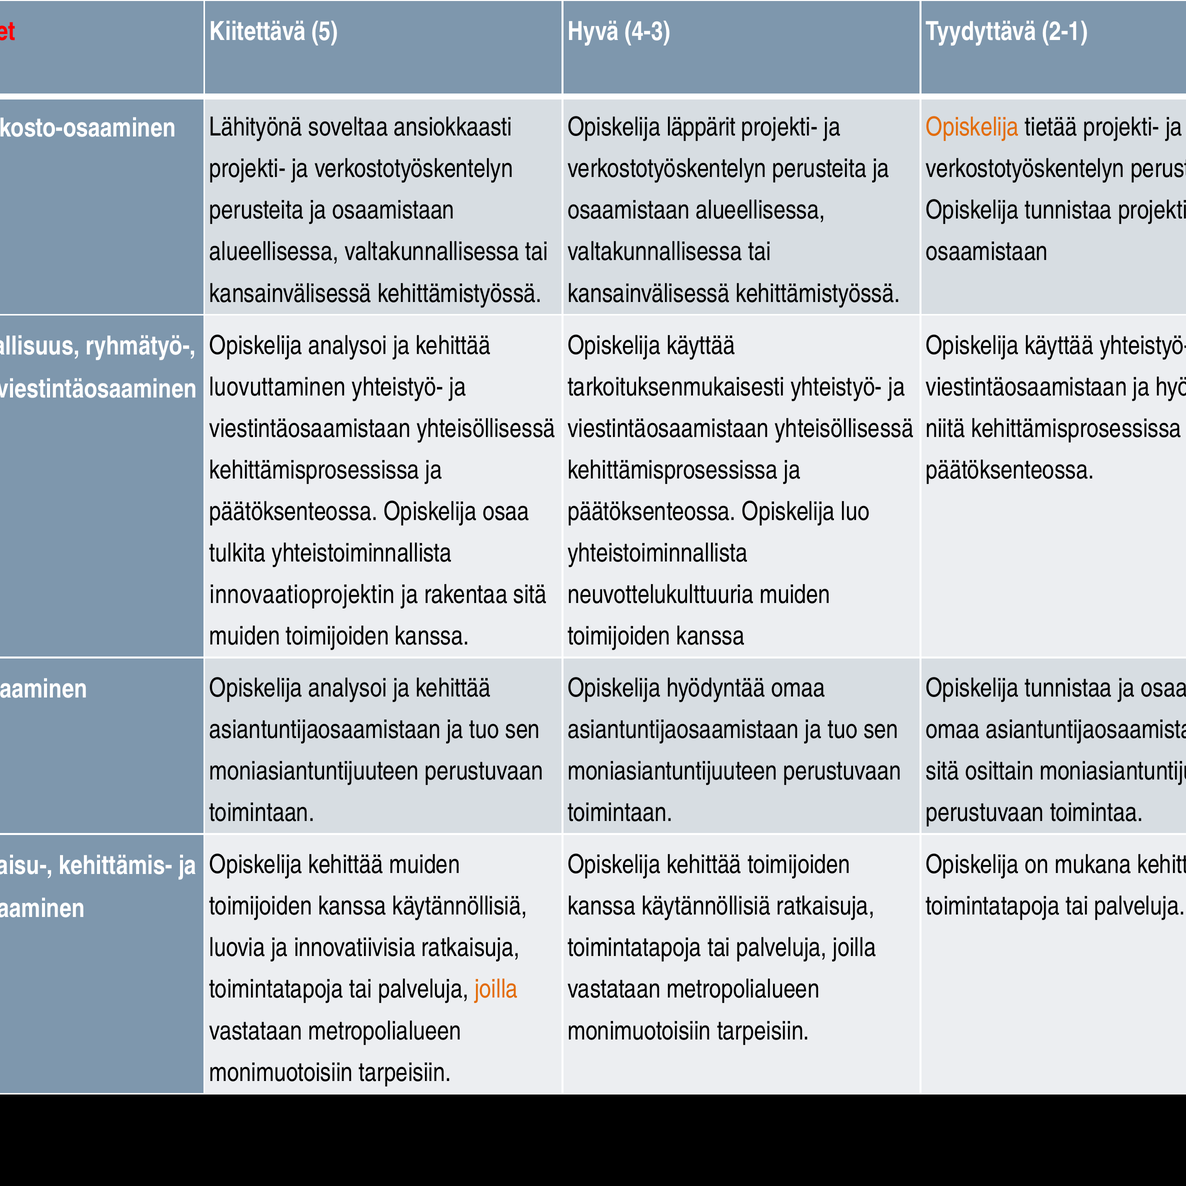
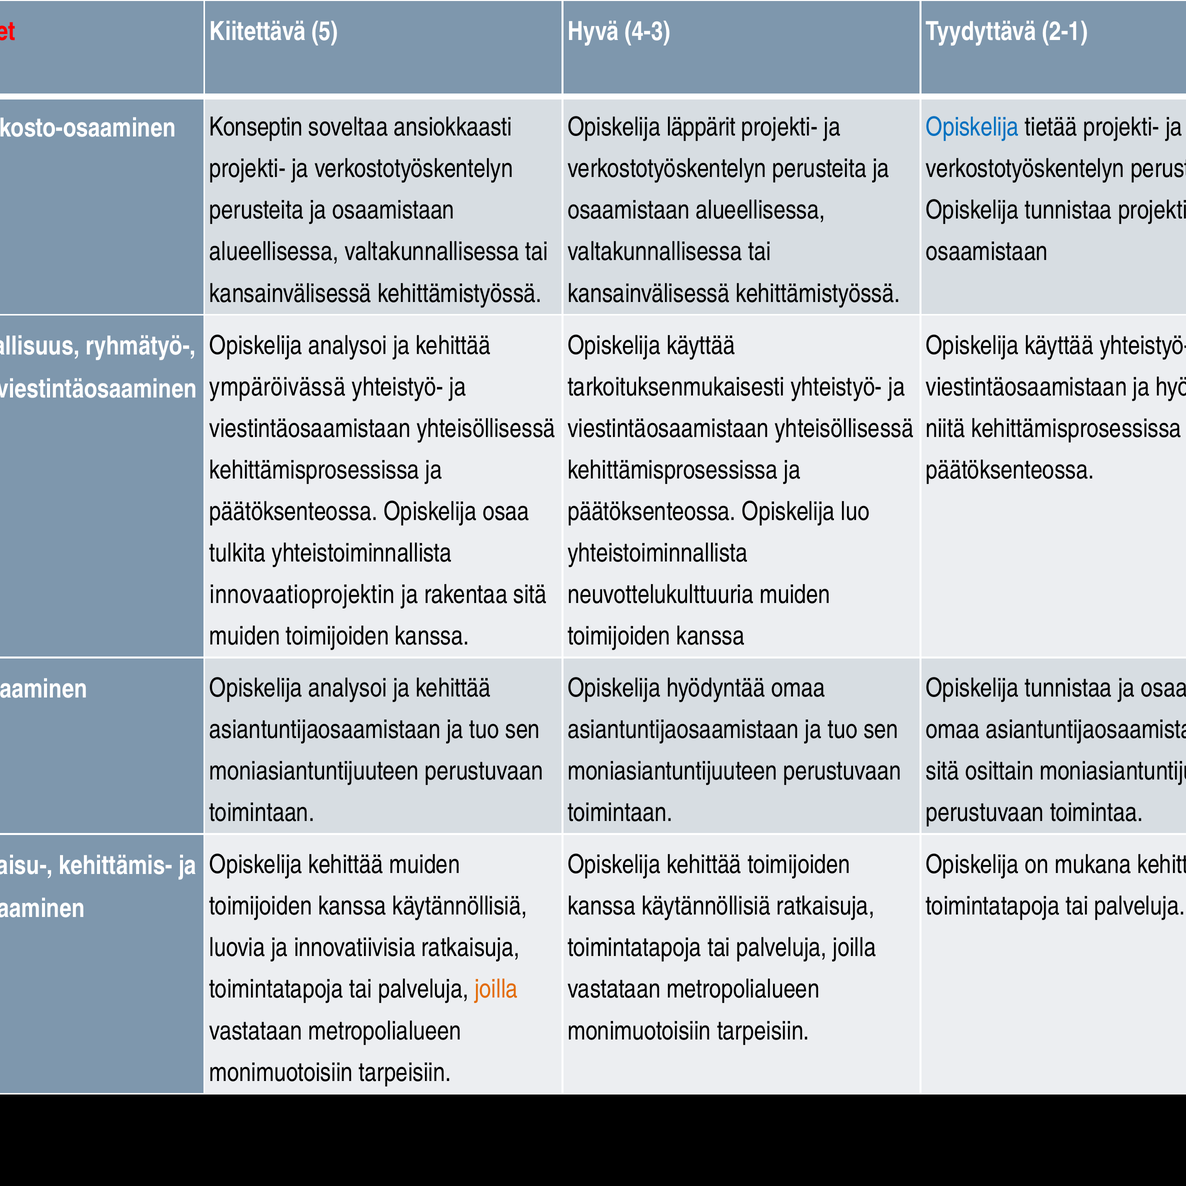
Opiskelija colour: orange -> blue (972, 127)
Lähityönä: Lähityönä -> Konseptin (256, 127)
luovuttaminen: luovuttaminen -> ympäröivässä (278, 387)
